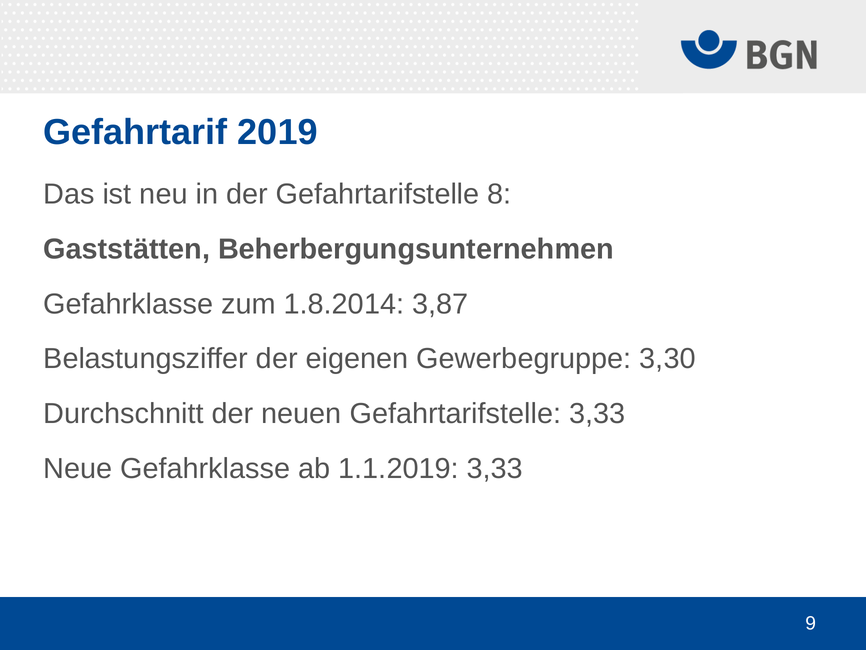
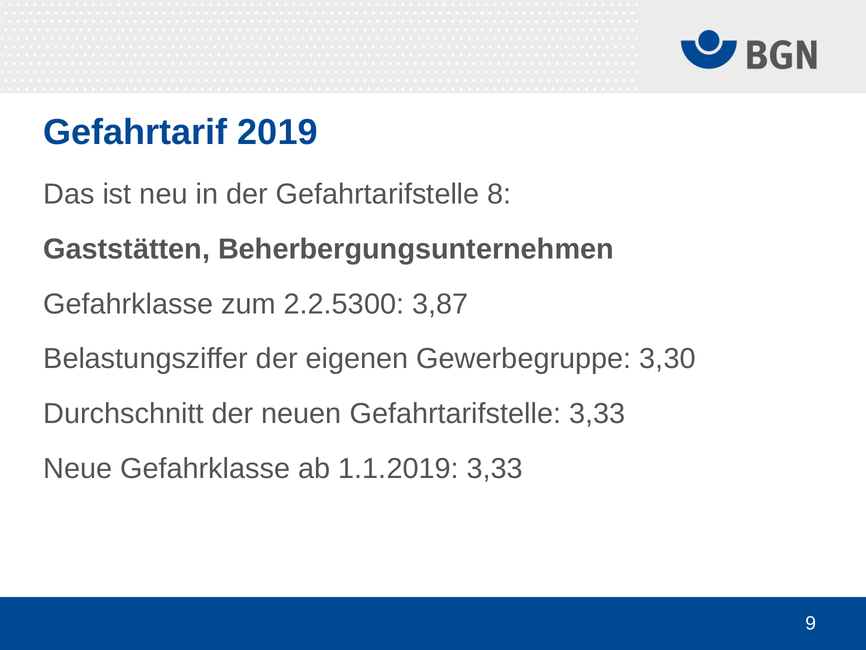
1.8.2014: 1.8.2014 -> 2.2.5300 (344, 304)
